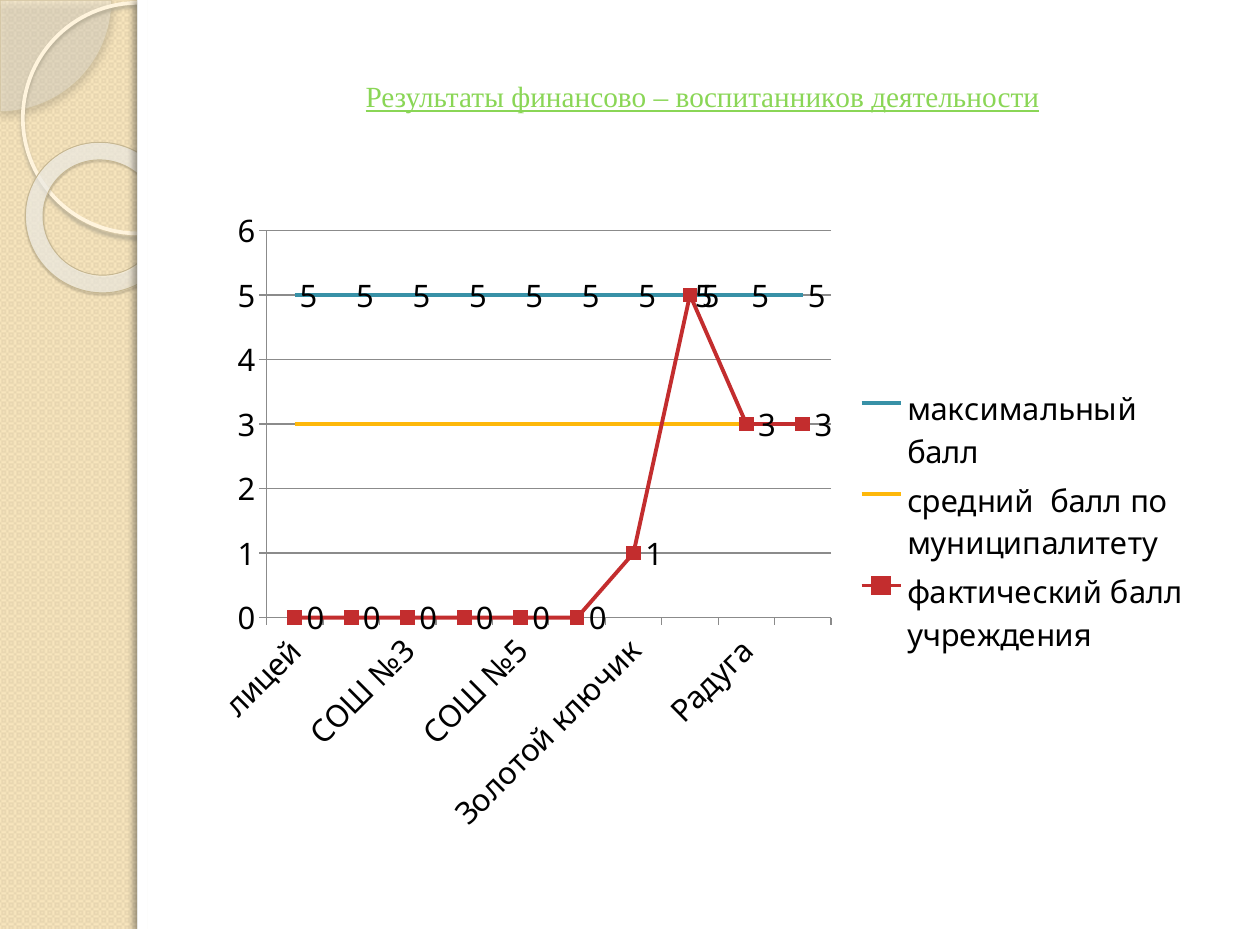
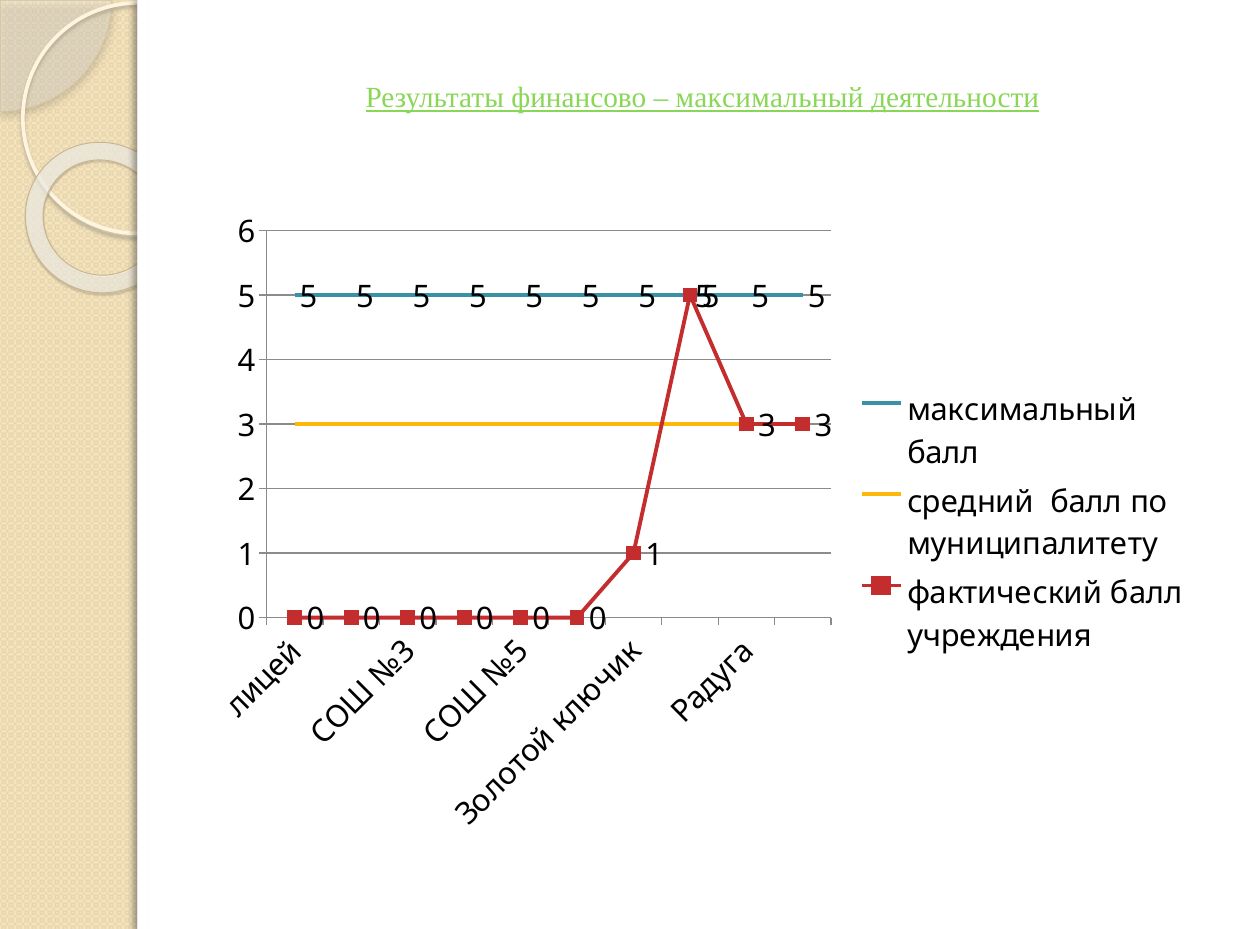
воспитанников: воспитанников -> максимальный (770, 98)
